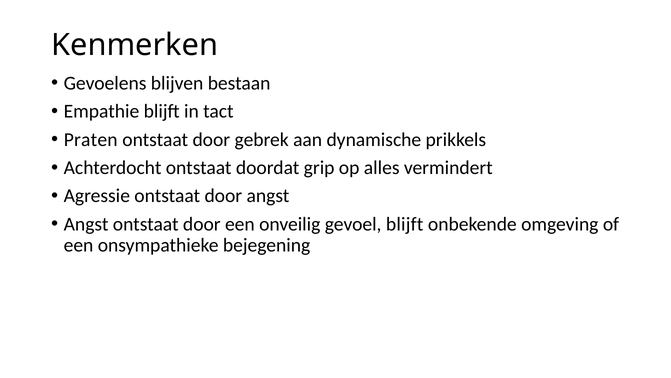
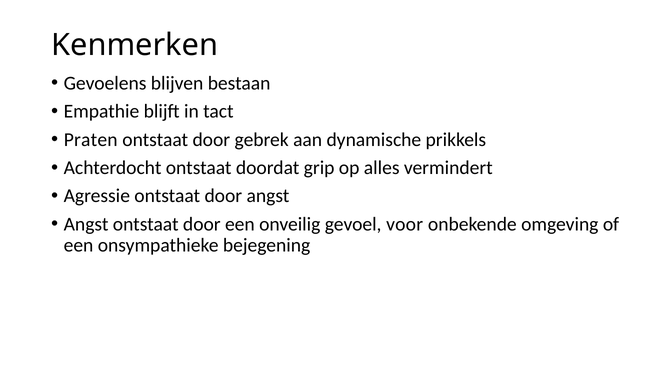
gevoel blijft: blijft -> voor (405, 224)
